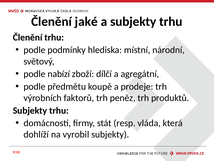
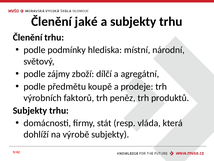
nabízí: nabízí -> zájmy (59, 74)
vyrobil: vyrobil -> výrobě (76, 134)
